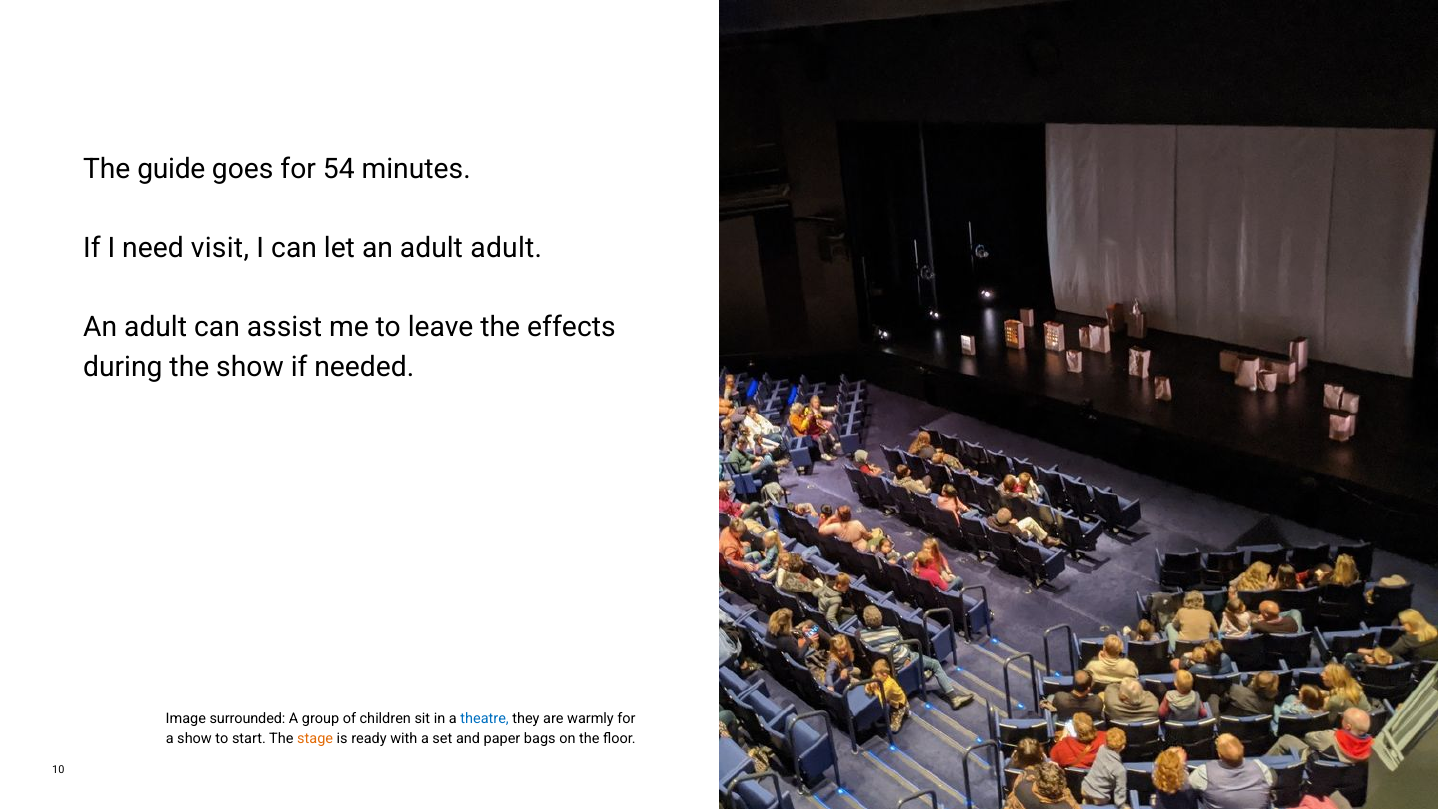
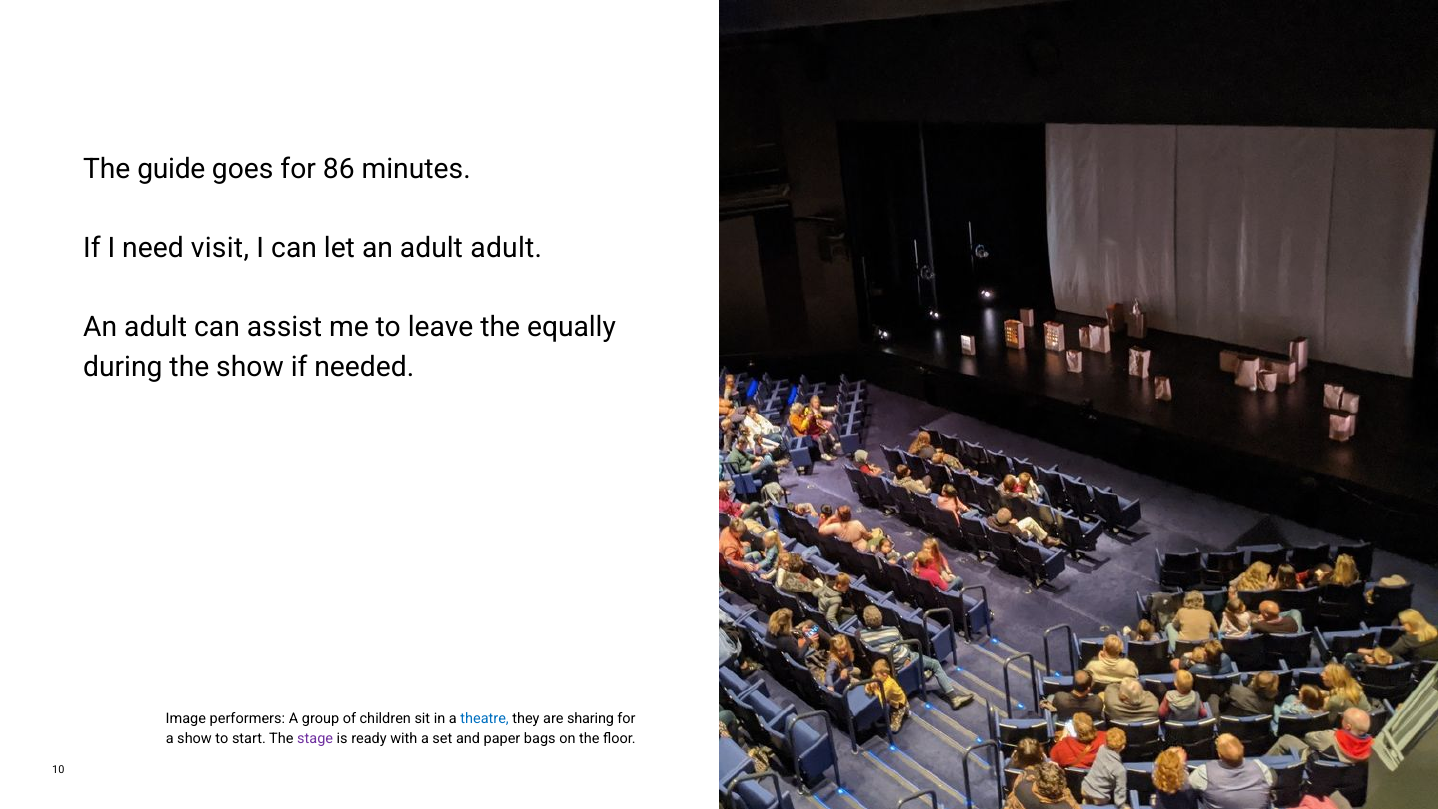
54: 54 -> 86 (339, 169)
effects: effects -> equally (572, 327)
surrounded: surrounded -> performers (247, 719)
warmly: warmly -> sharing (591, 719)
stage colour: orange -> purple (315, 739)
